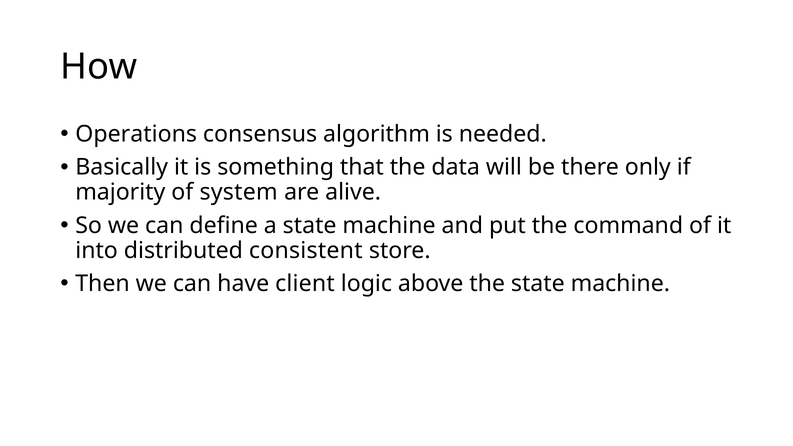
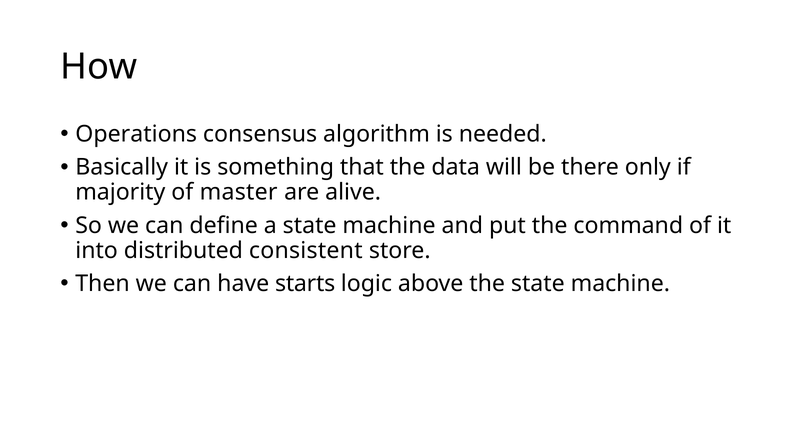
system: system -> master (239, 192)
client: client -> starts (305, 284)
